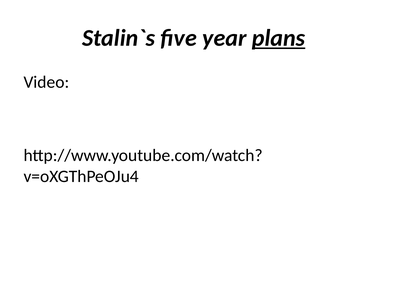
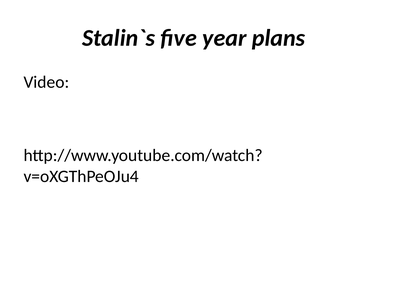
plans underline: present -> none (279, 38)
